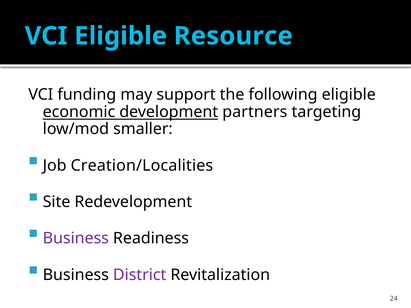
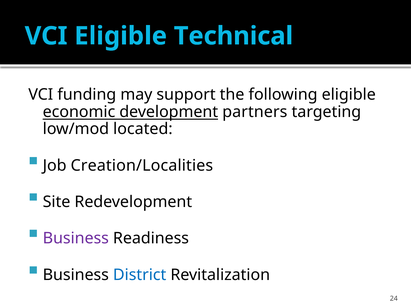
Resource: Resource -> Technical (233, 36)
smaller: smaller -> located (143, 129)
District colour: purple -> blue (140, 275)
